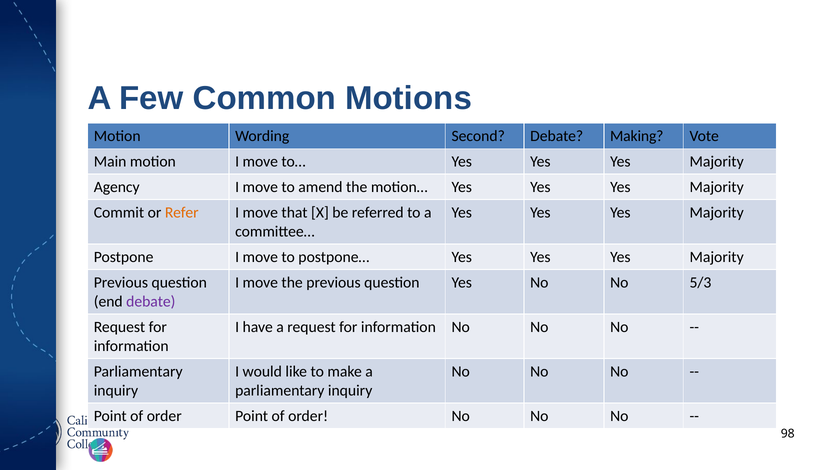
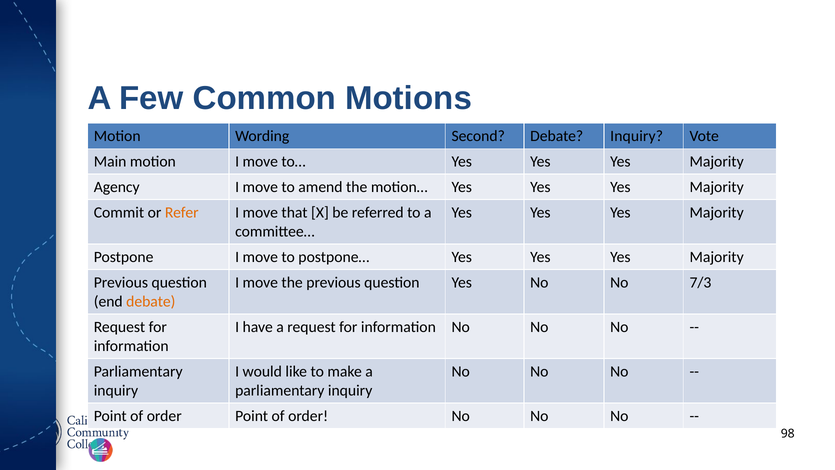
Debate Making: Making -> Inquiry (637, 136)
5/3: 5/3 -> 7/3 (700, 282)
debate colour: purple -> orange (151, 301)
